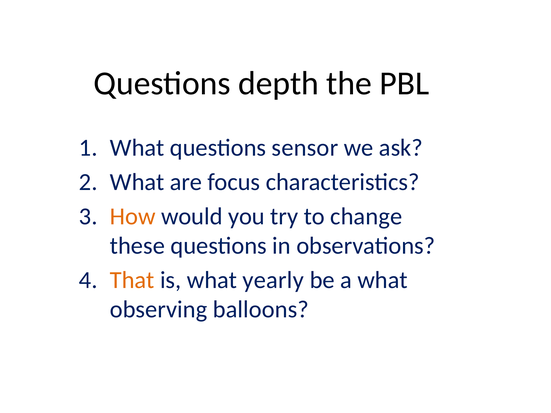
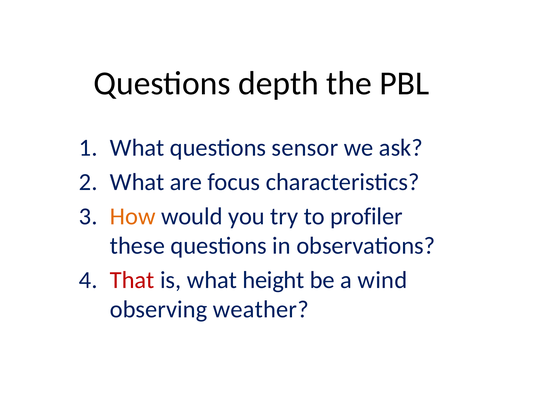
change: change -> profiler (366, 216)
That colour: orange -> red (132, 280)
yearly: yearly -> height (273, 280)
a what: what -> wind (382, 280)
balloons: balloons -> weather (261, 310)
